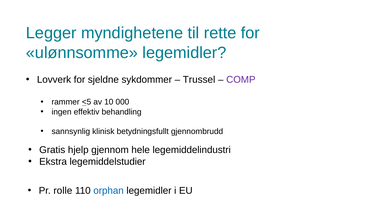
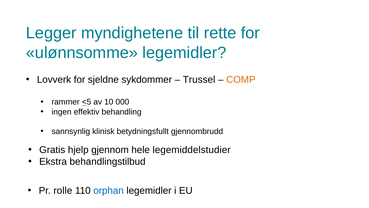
COMP colour: purple -> orange (241, 79)
legemiddelindustri: legemiddelindustri -> legemiddelstudier (192, 150)
legemiddelstudier: legemiddelstudier -> behandlingstilbud (108, 161)
